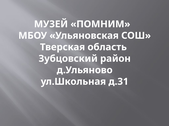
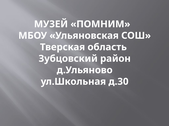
д.31: д.31 -> д.30 (118, 82)
